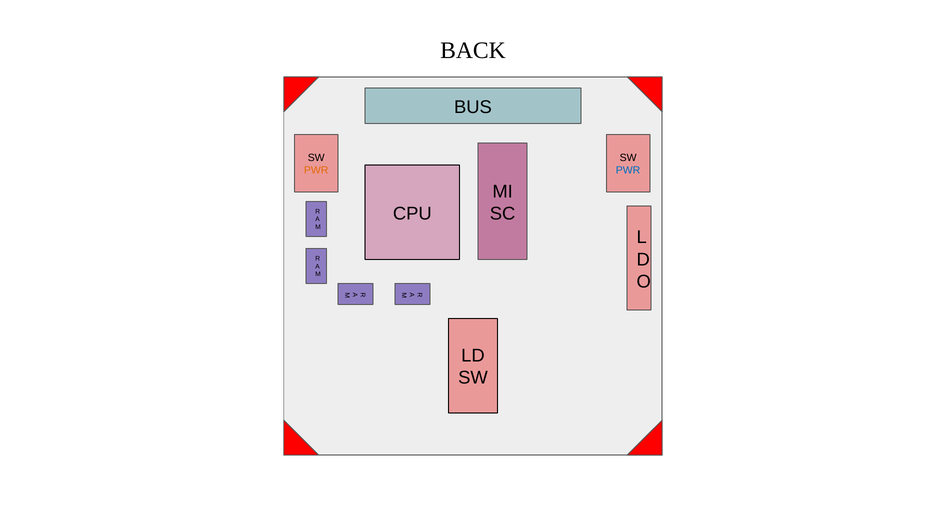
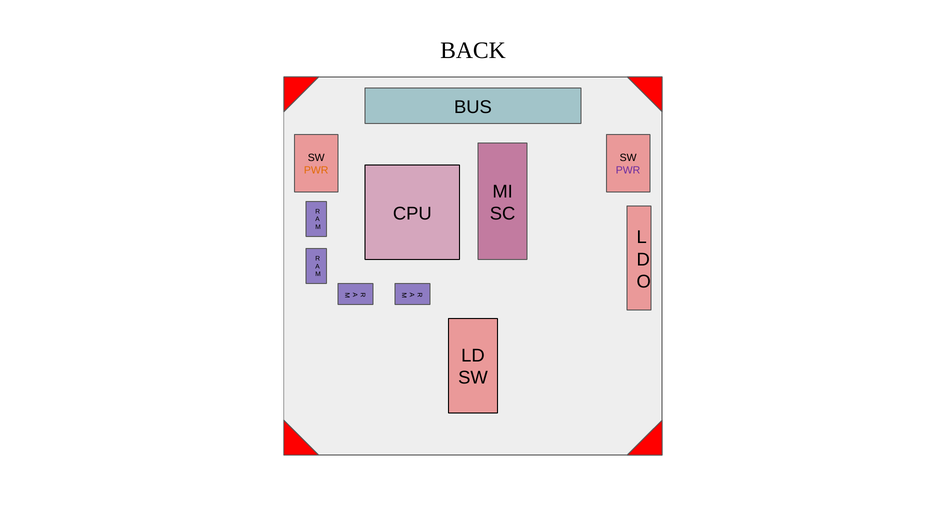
PWR colour: blue -> purple (628, 170)
